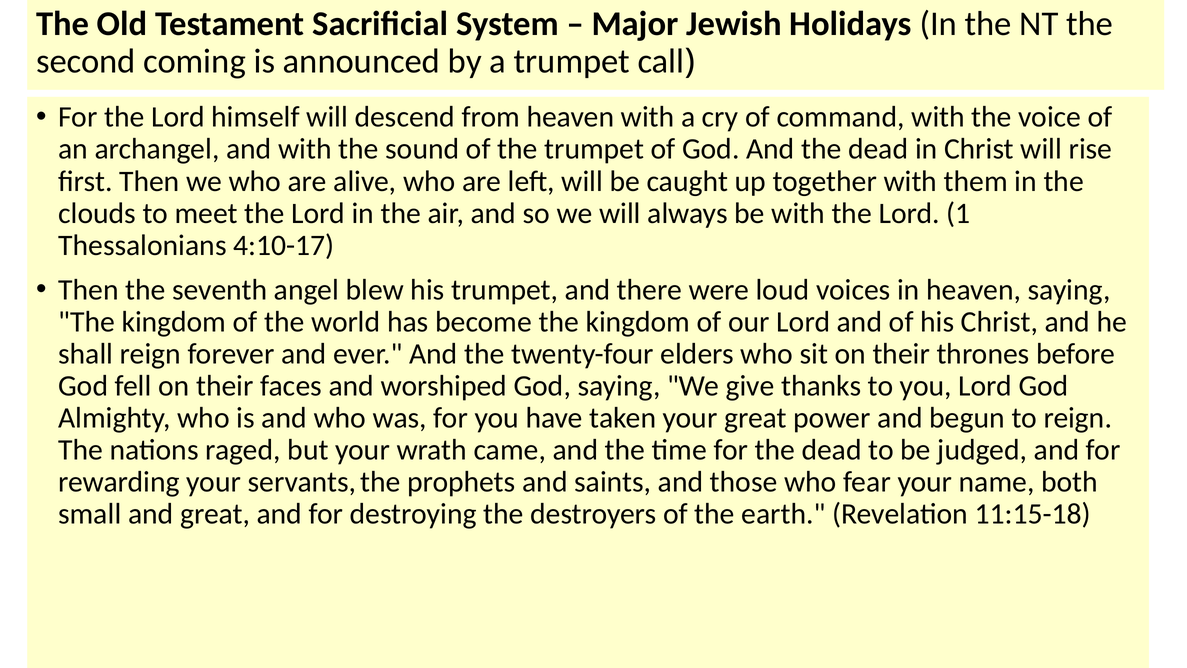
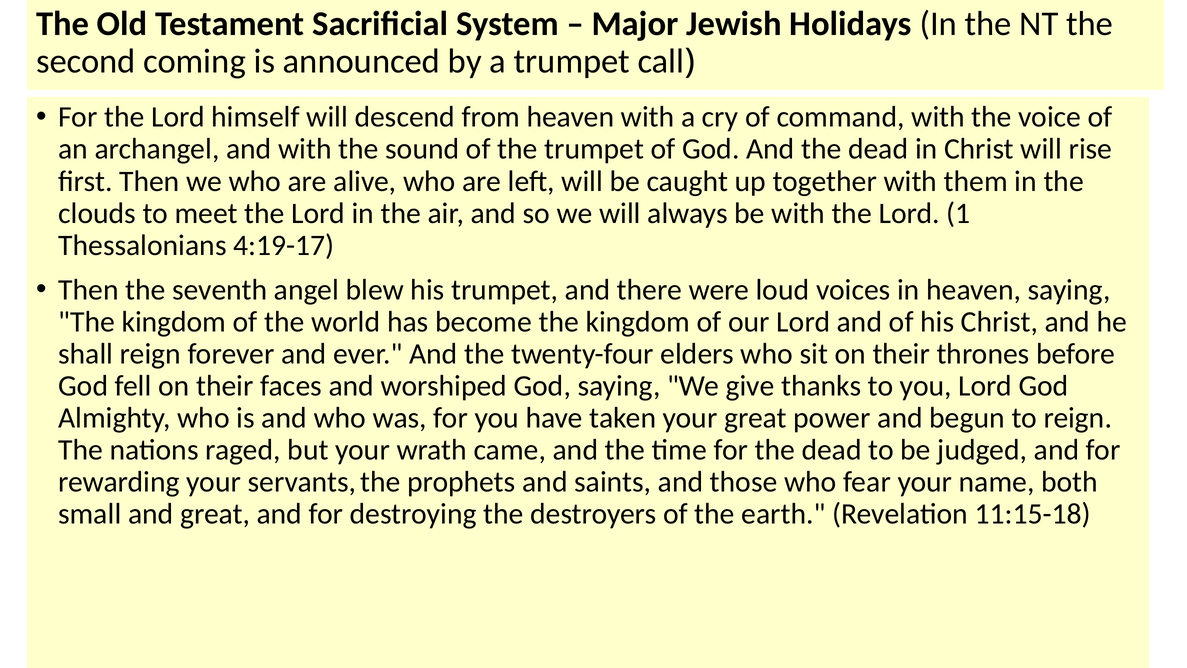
4:10-17: 4:10-17 -> 4:19-17 (284, 245)
